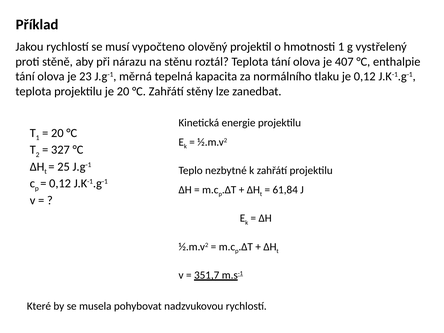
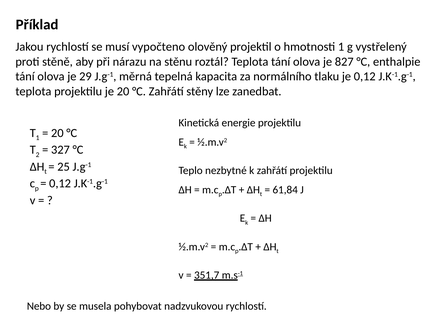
407: 407 -> 827 (344, 62)
23: 23 -> 29 (85, 76)
Které: Které -> Nebo (39, 306)
